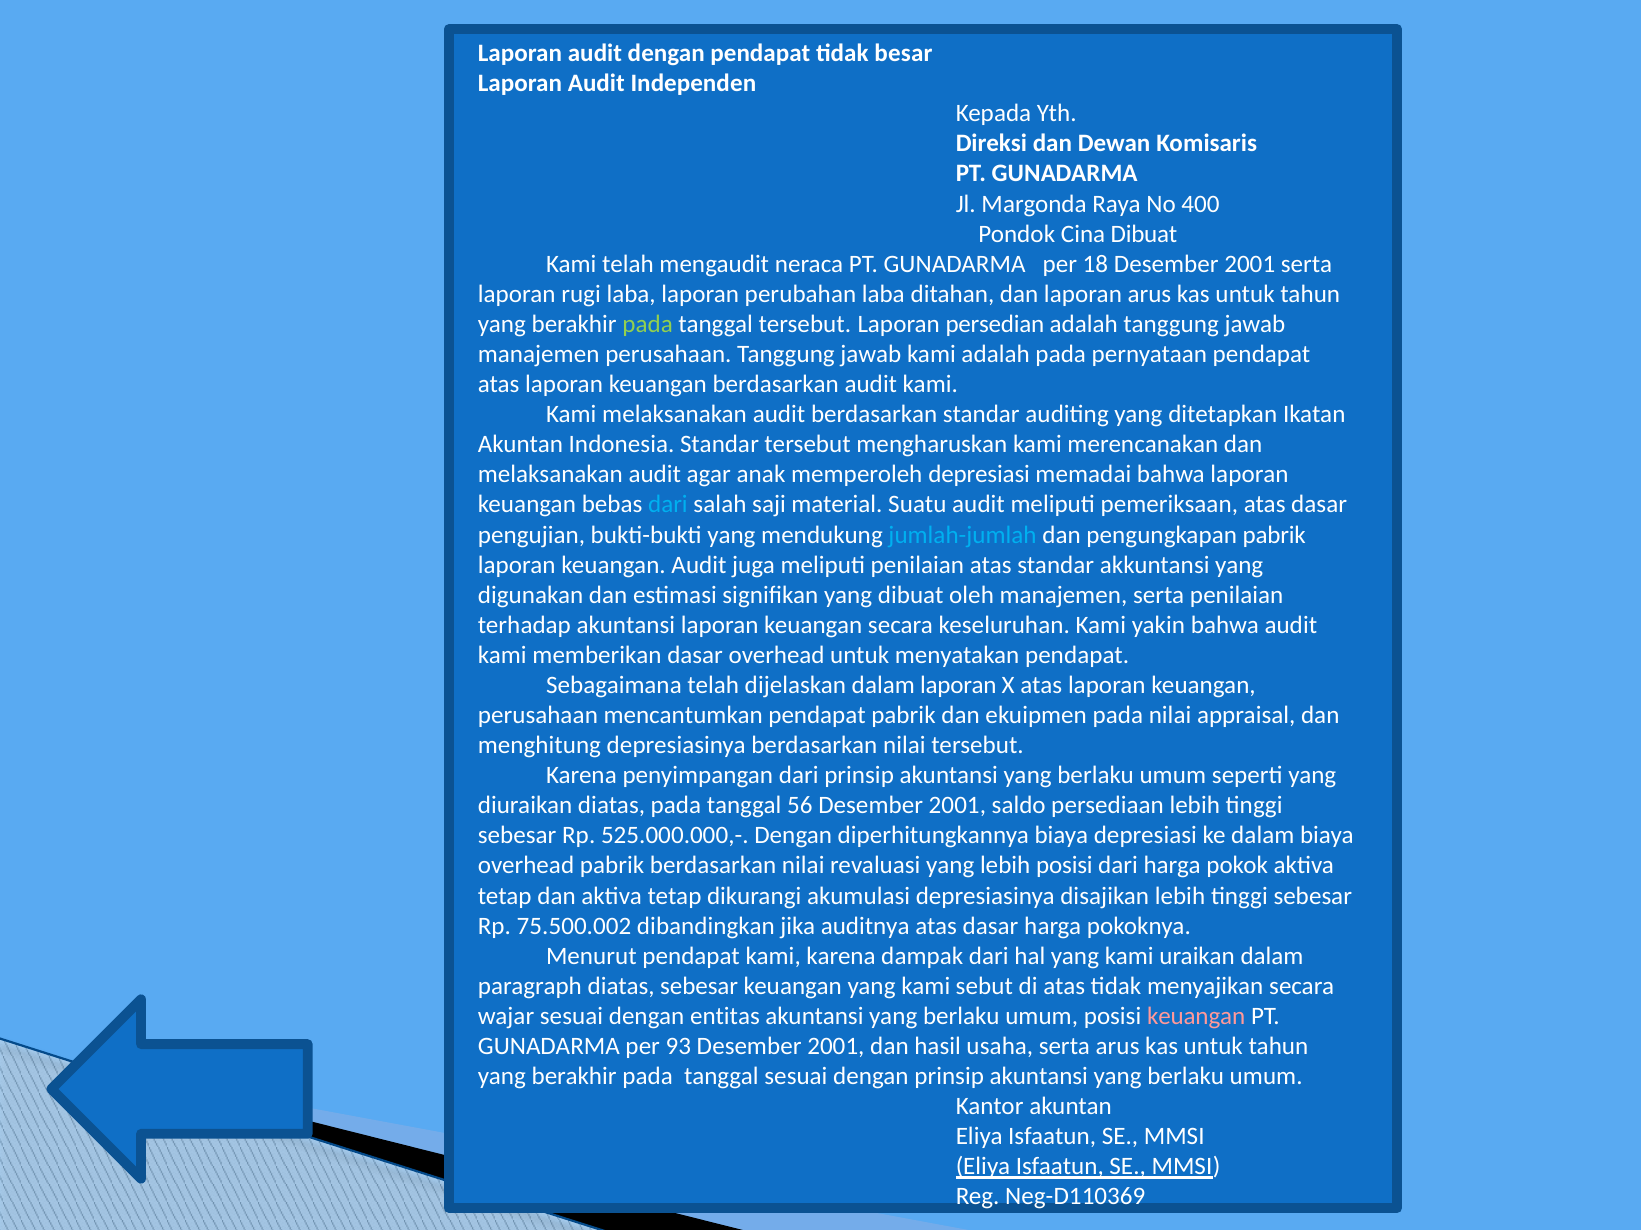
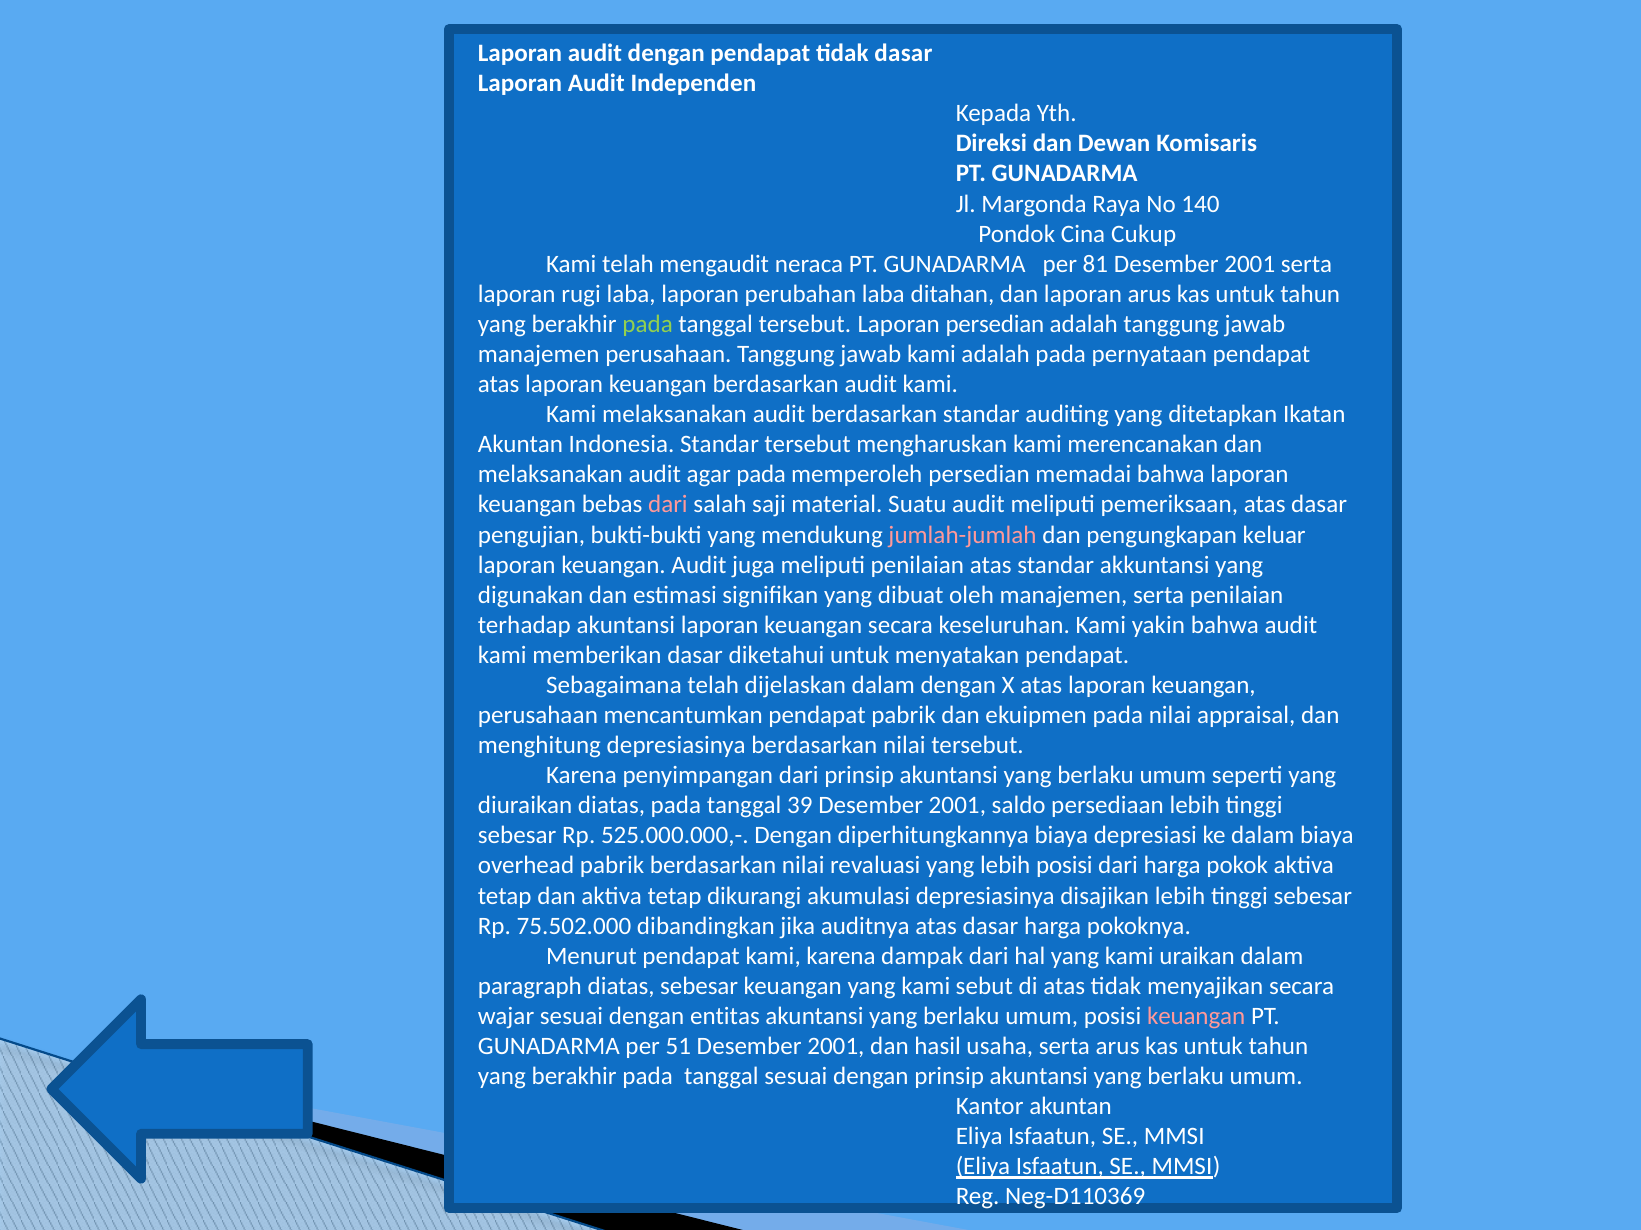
tidak besar: besar -> dasar (903, 53)
400: 400 -> 140 (1201, 204)
Cina Dibuat: Dibuat -> Cukup (1144, 234)
18: 18 -> 81 (1095, 264)
agar anak: anak -> pada (761, 475)
memperoleh depresiasi: depresiasi -> persedian (979, 475)
dari colour: light blue -> pink (668, 505)
jumlah-jumlah colour: light blue -> pink (963, 535)
pengungkapan pabrik: pabrik -> keluar (1274, 535)
dasar overhead: overhead -> diketahui (776, 655)
dalam laporan: laporan -> dengan (958, 686)
56: 56 -> 39 (800, 806)
75.500.002: 75.500.002 -> 75.502.000 (574, 926)
93: 93 -> 51 (678, 1047)
